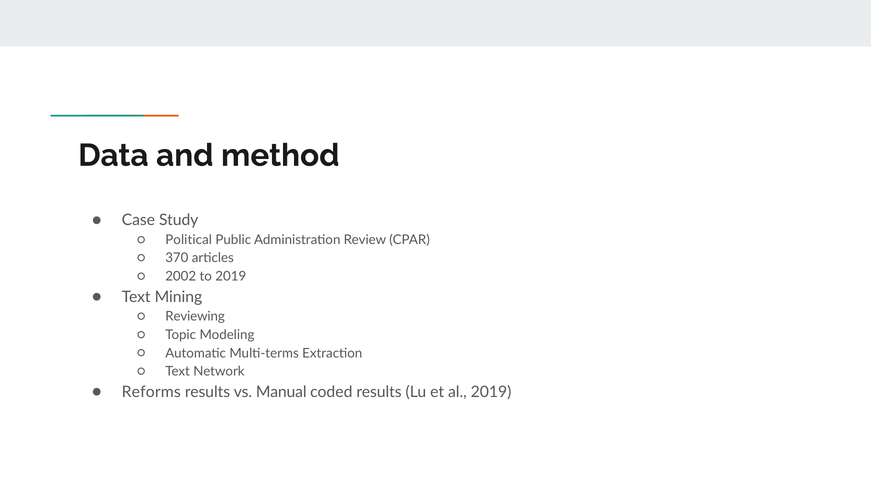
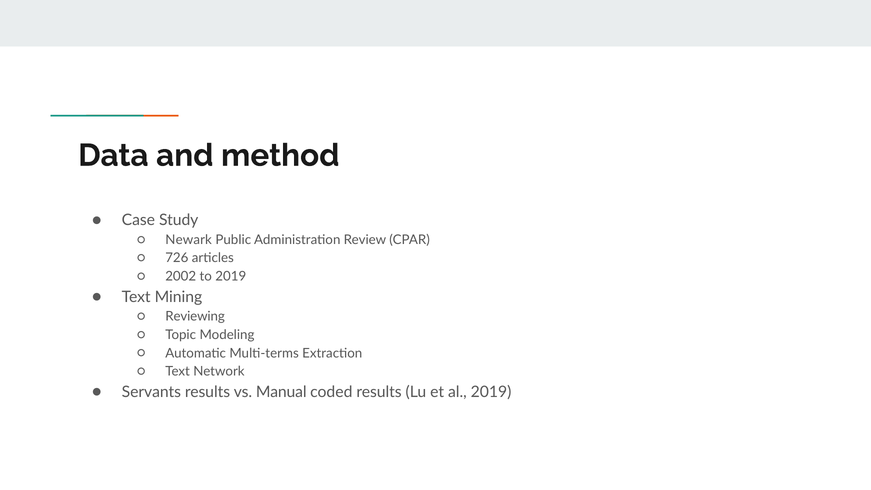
Political: Political -> Newark (189, 240)
370: 370 -> 726 (177, 258)
Reforms: Reforms -> Servants (151, 392)
